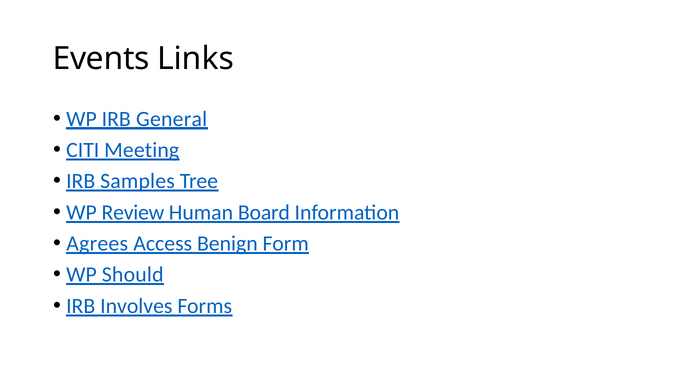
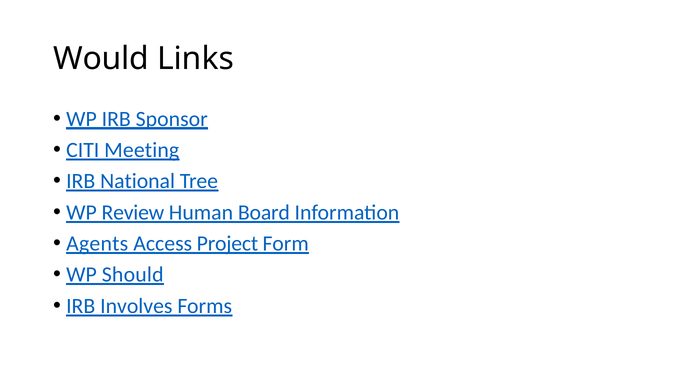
Events: Events -> Would (101, 59)
General: General -> Sponsor (172, 119)
Samples: Samples -> National (138, 181)
Agrees: Agrees -> Agents (97, 244)
Benign: Benign -> Project (227, 244)
